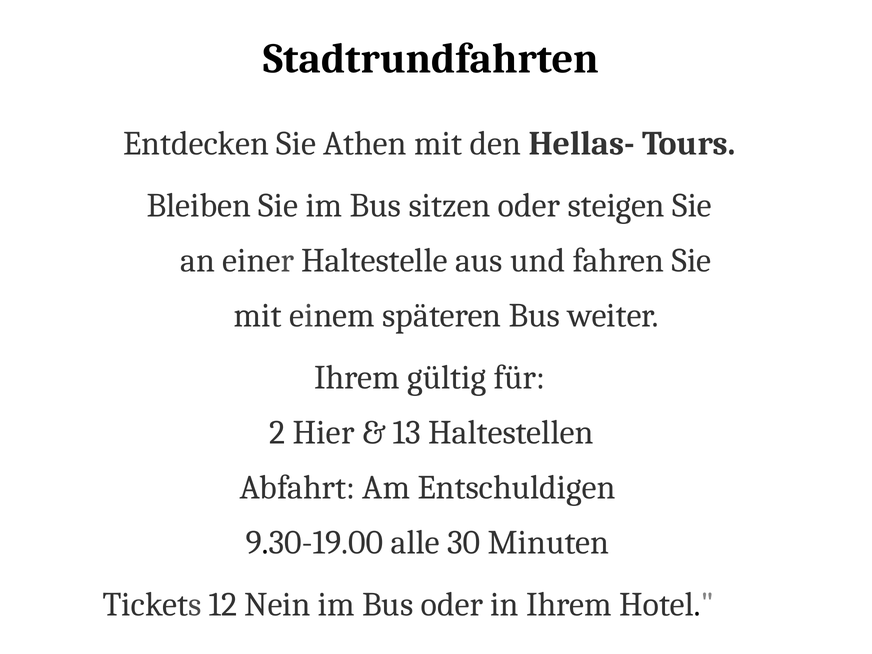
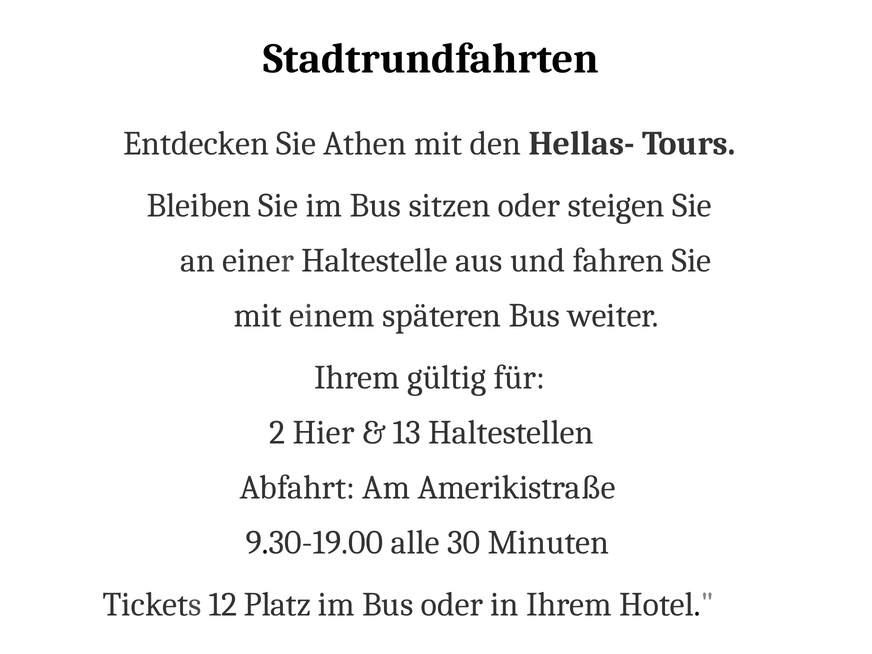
Entschuldigen: Entschuldigen -> Amerikistraße (517, 487)
Nein: Nein -> Platz (277, 604)
